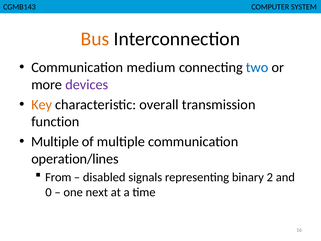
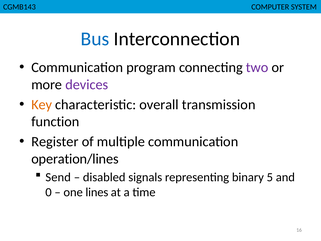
Bus colour: orange -> blue (95, 39)
medium: medium -> program (151, 67)
two colour: blue -> purple (257, 67)
Multiple: Multiple -> Register (55, 142)
From: From -> Send (58, 177)
2: 2 -> 5 (270, 177)
next: next -> lines (97, 192)
